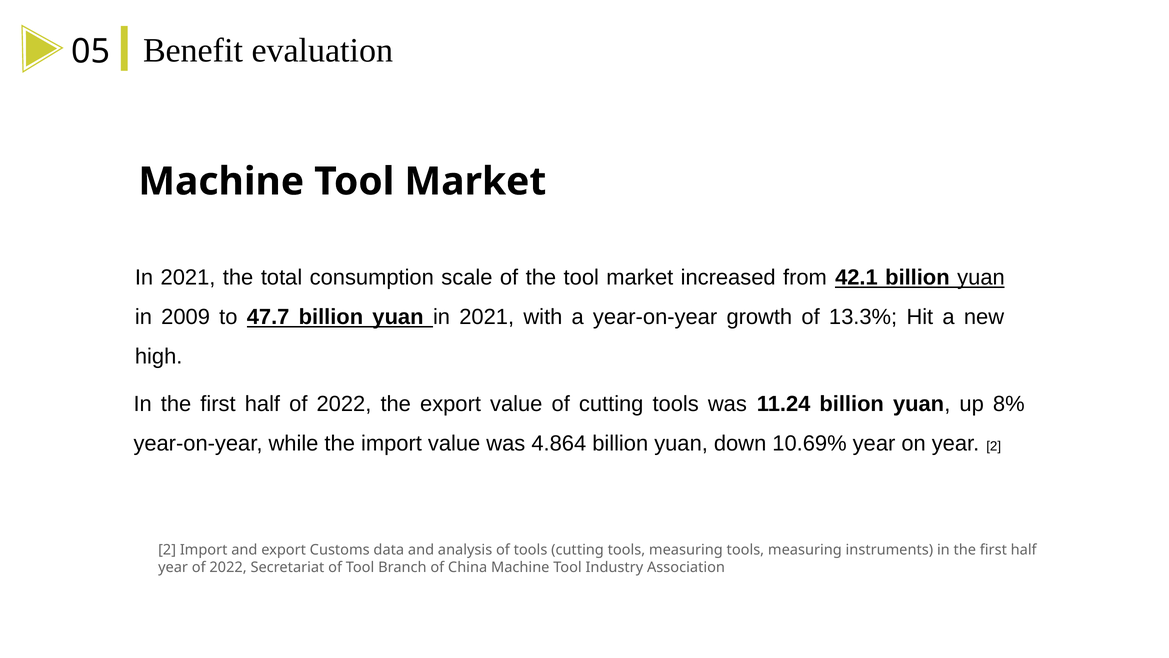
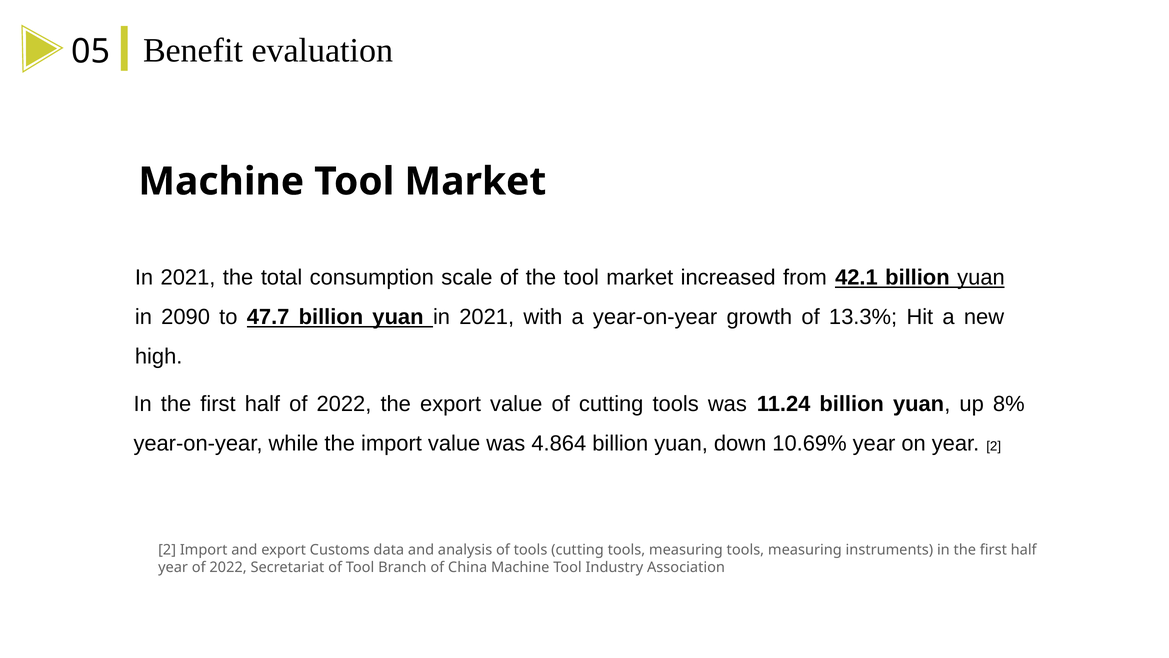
2009: 2009 -> 2090 (186, 317)
